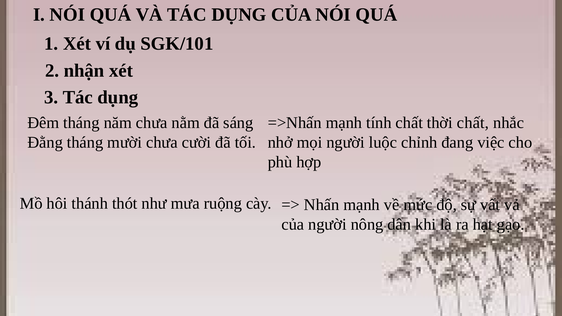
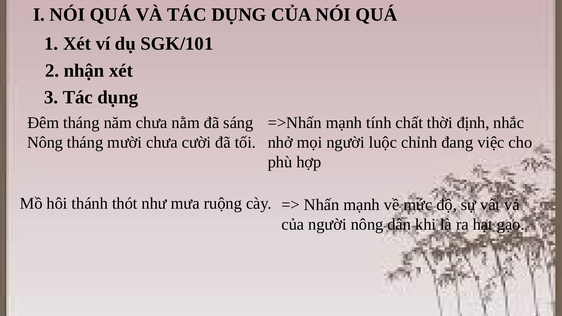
thời chất: chất -> định (473, 123)
Đằng: Đằng -> Nông (45, 143)
